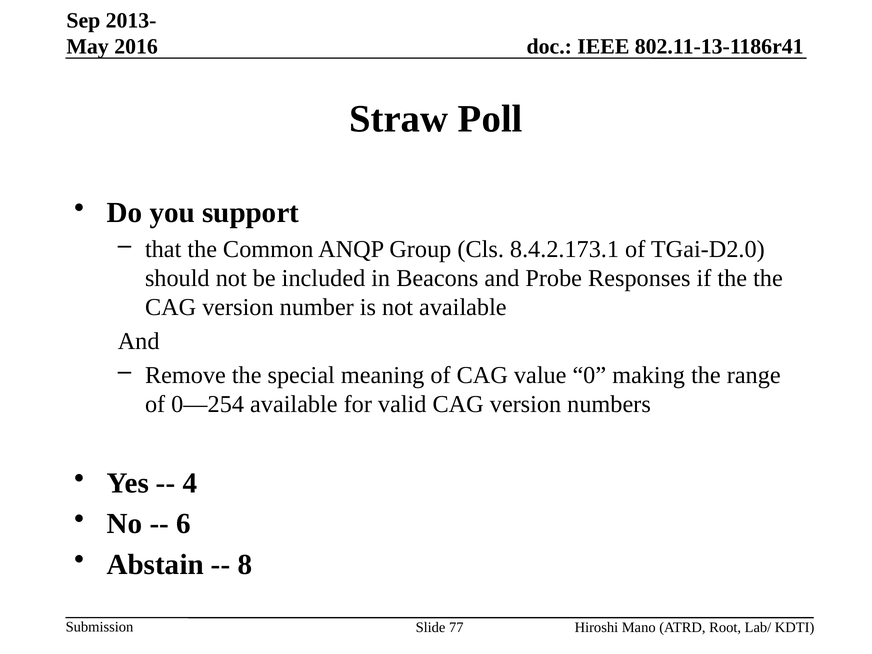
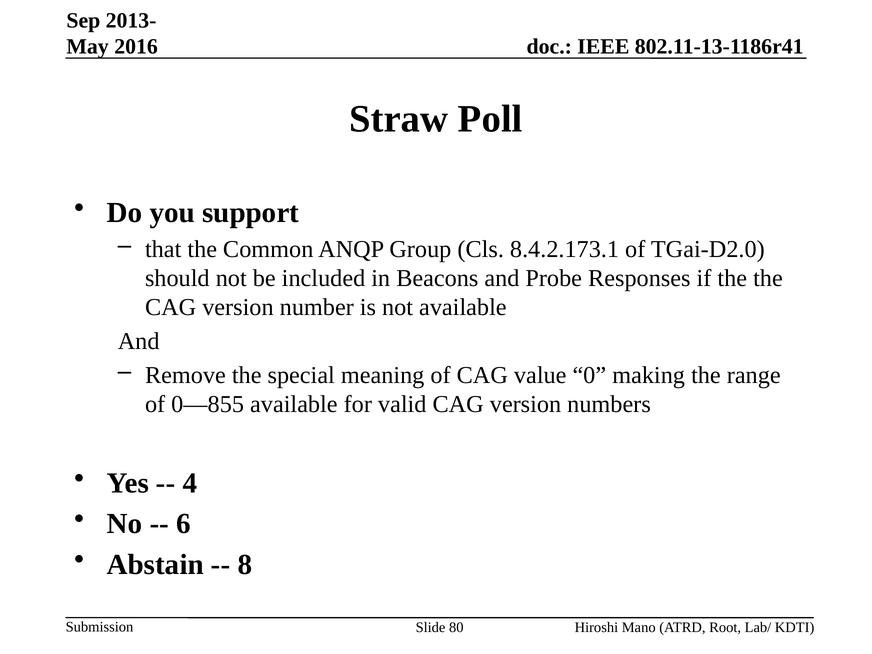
0—254: 0—254 -> 0—855 (208, 404)
77: 77 -> 80 (456, 627)
